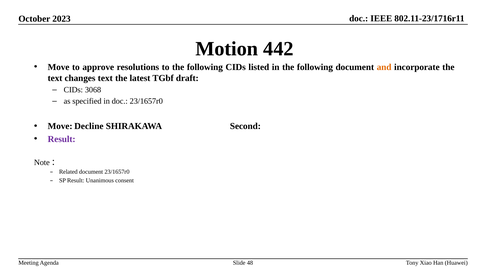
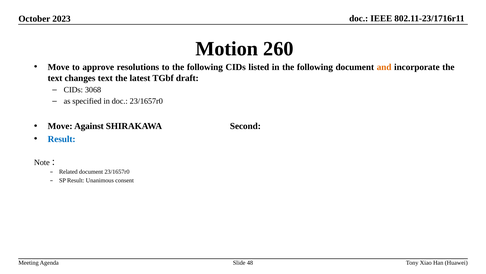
442: 442 -> 260 (278, 49)
Decline: Decline -> Against (89, 126)
Result colour: purple -> blue (62, 139)
